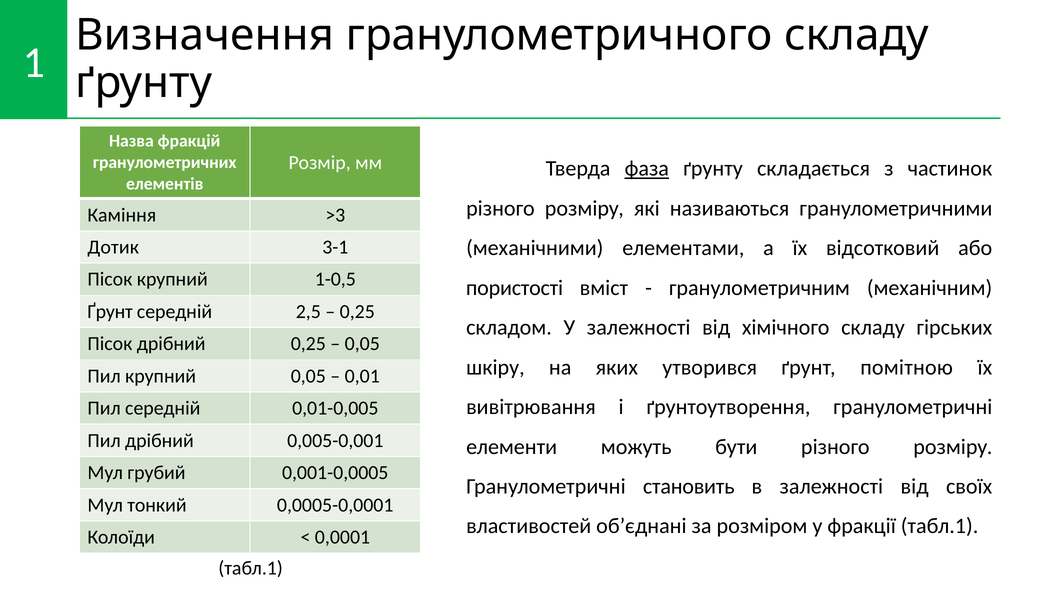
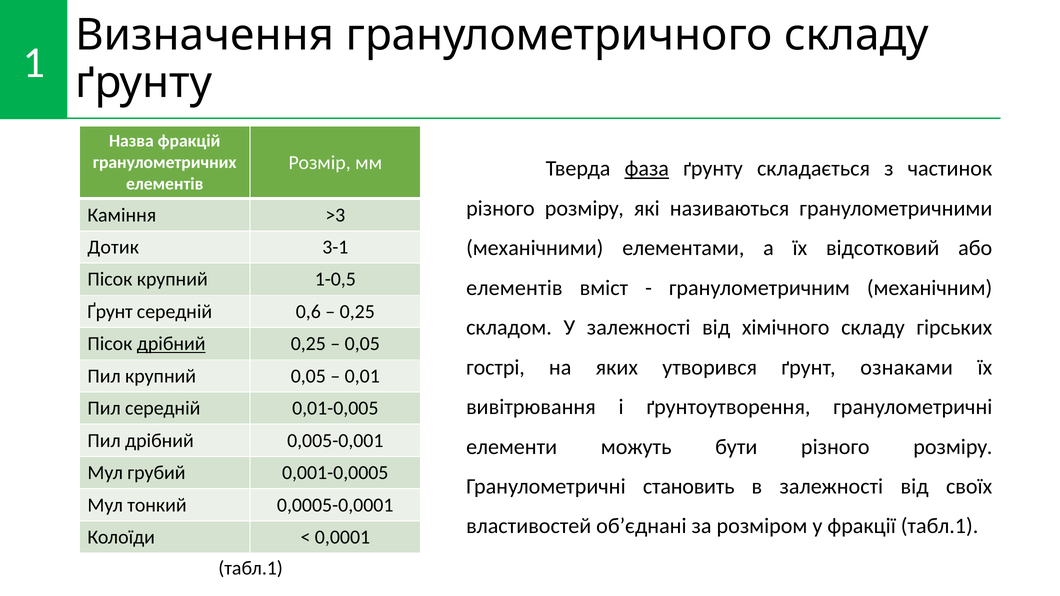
пористості: пористості -> елементів (514, 288)
2,5: 2,5 -> 0,6 (308, 312)
дрібний underline: none -> present (171, 344)
шкіру: шкіру -> гострі (496, 367)
помітною: помітною -> ознаками (907, 367)
